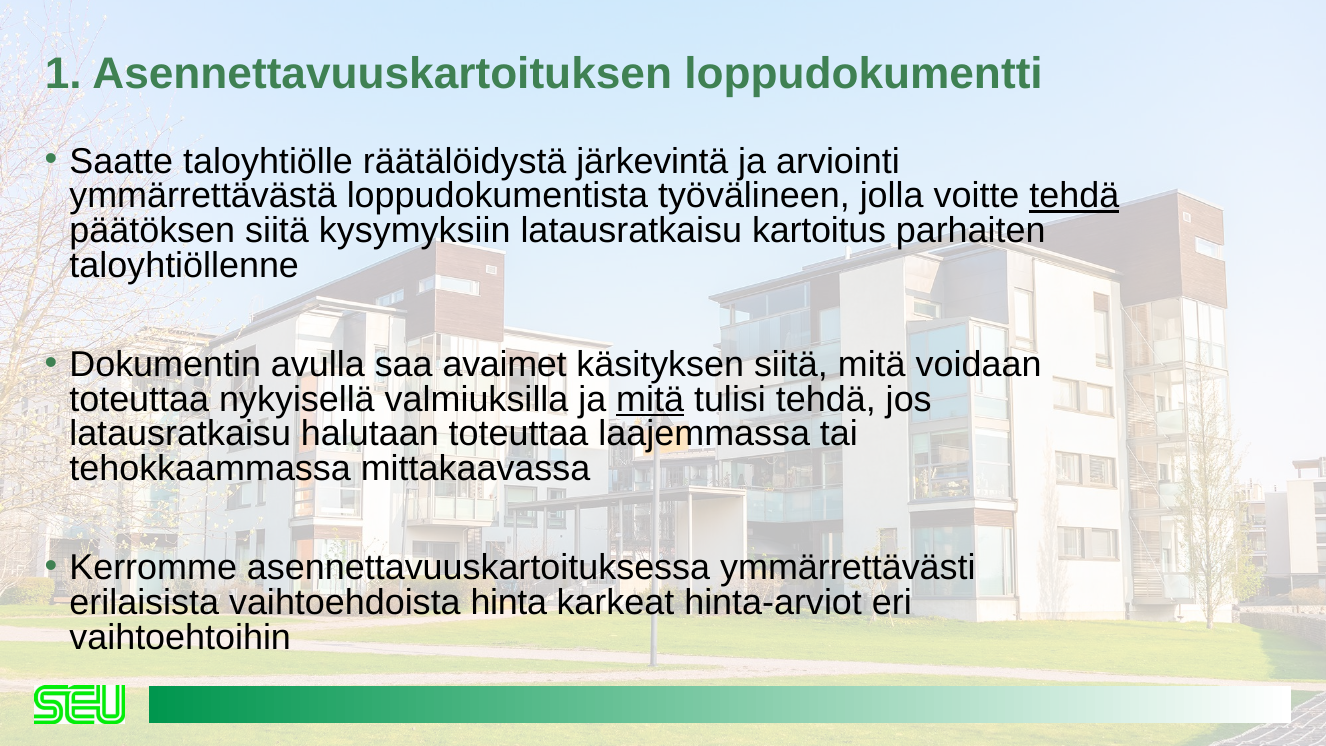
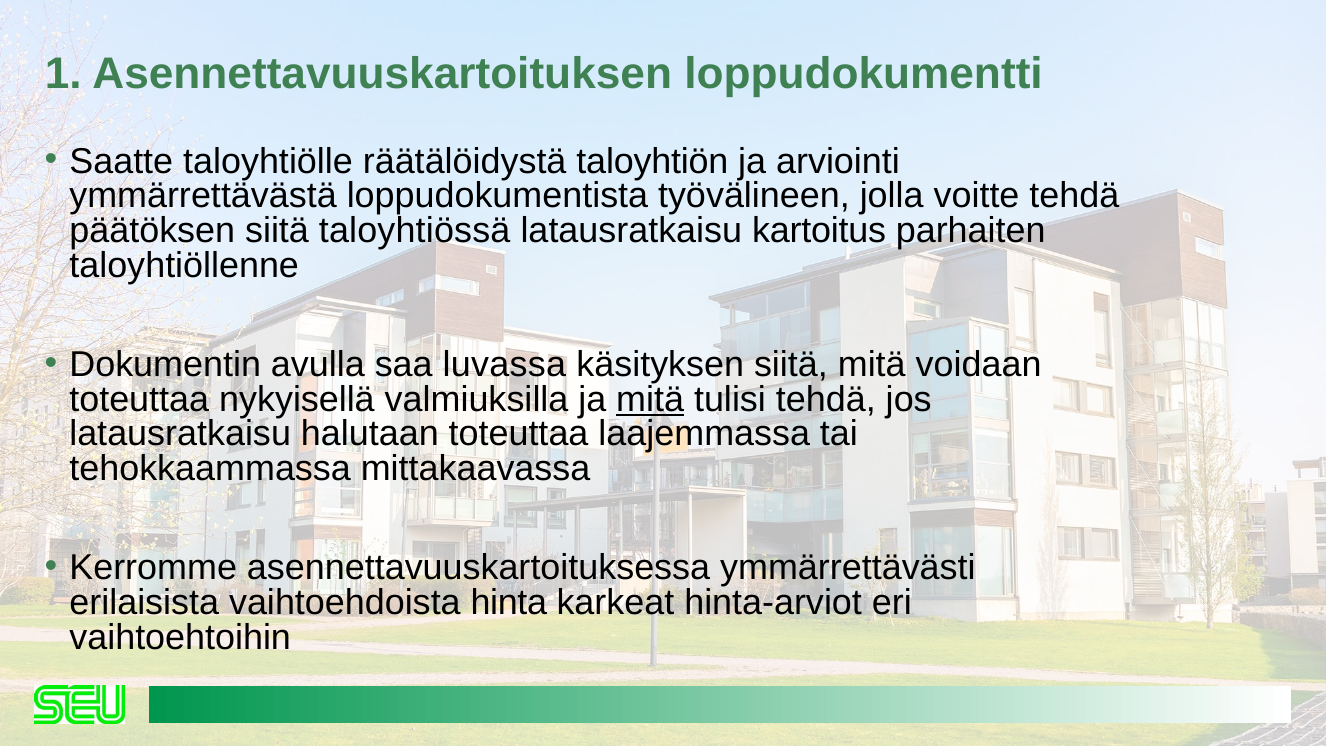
järkevintä: järkevintä -> taloyhtiön (652, 161)
tehdä underline: present -> none (1074, 196)
kysymyksiin: kysymyksiin -> taloyhtiössä (415, 231)
avaimet: avaimet -> luvassa (504, 364)
